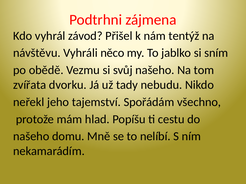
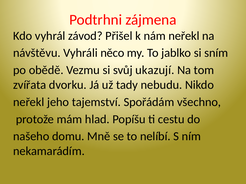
nám tentýž: tentýž -> neřekl (184, 36)
svůj našeho: našeho -> ukazují (155, 70)
